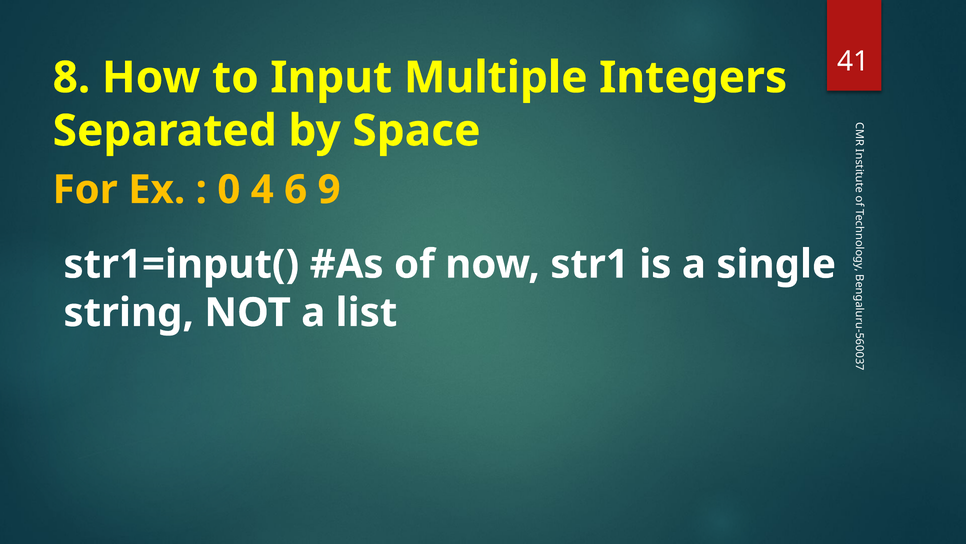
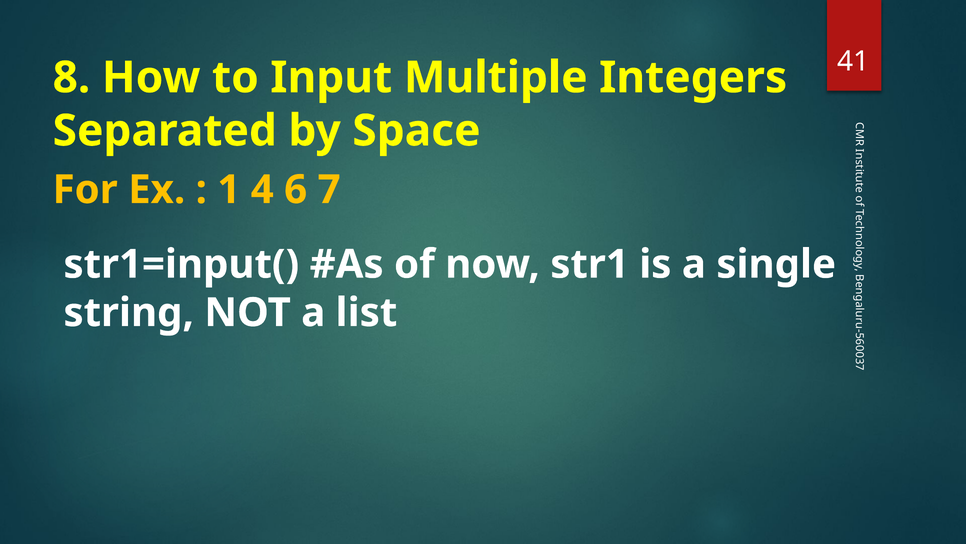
0: 0 -> 1 (229, 190)
6 9: 9 -> 7 (329, 190)
